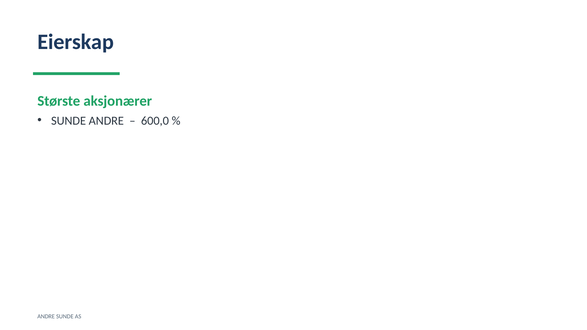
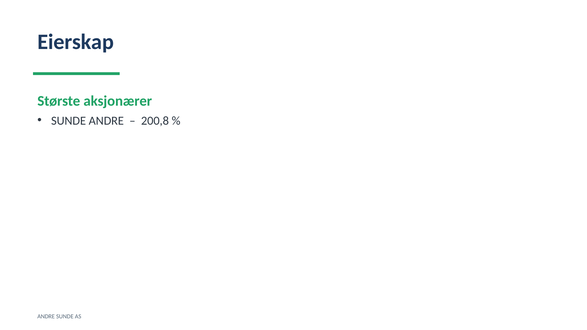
600,0: 600,0 -> 200,8 (155, 121)
